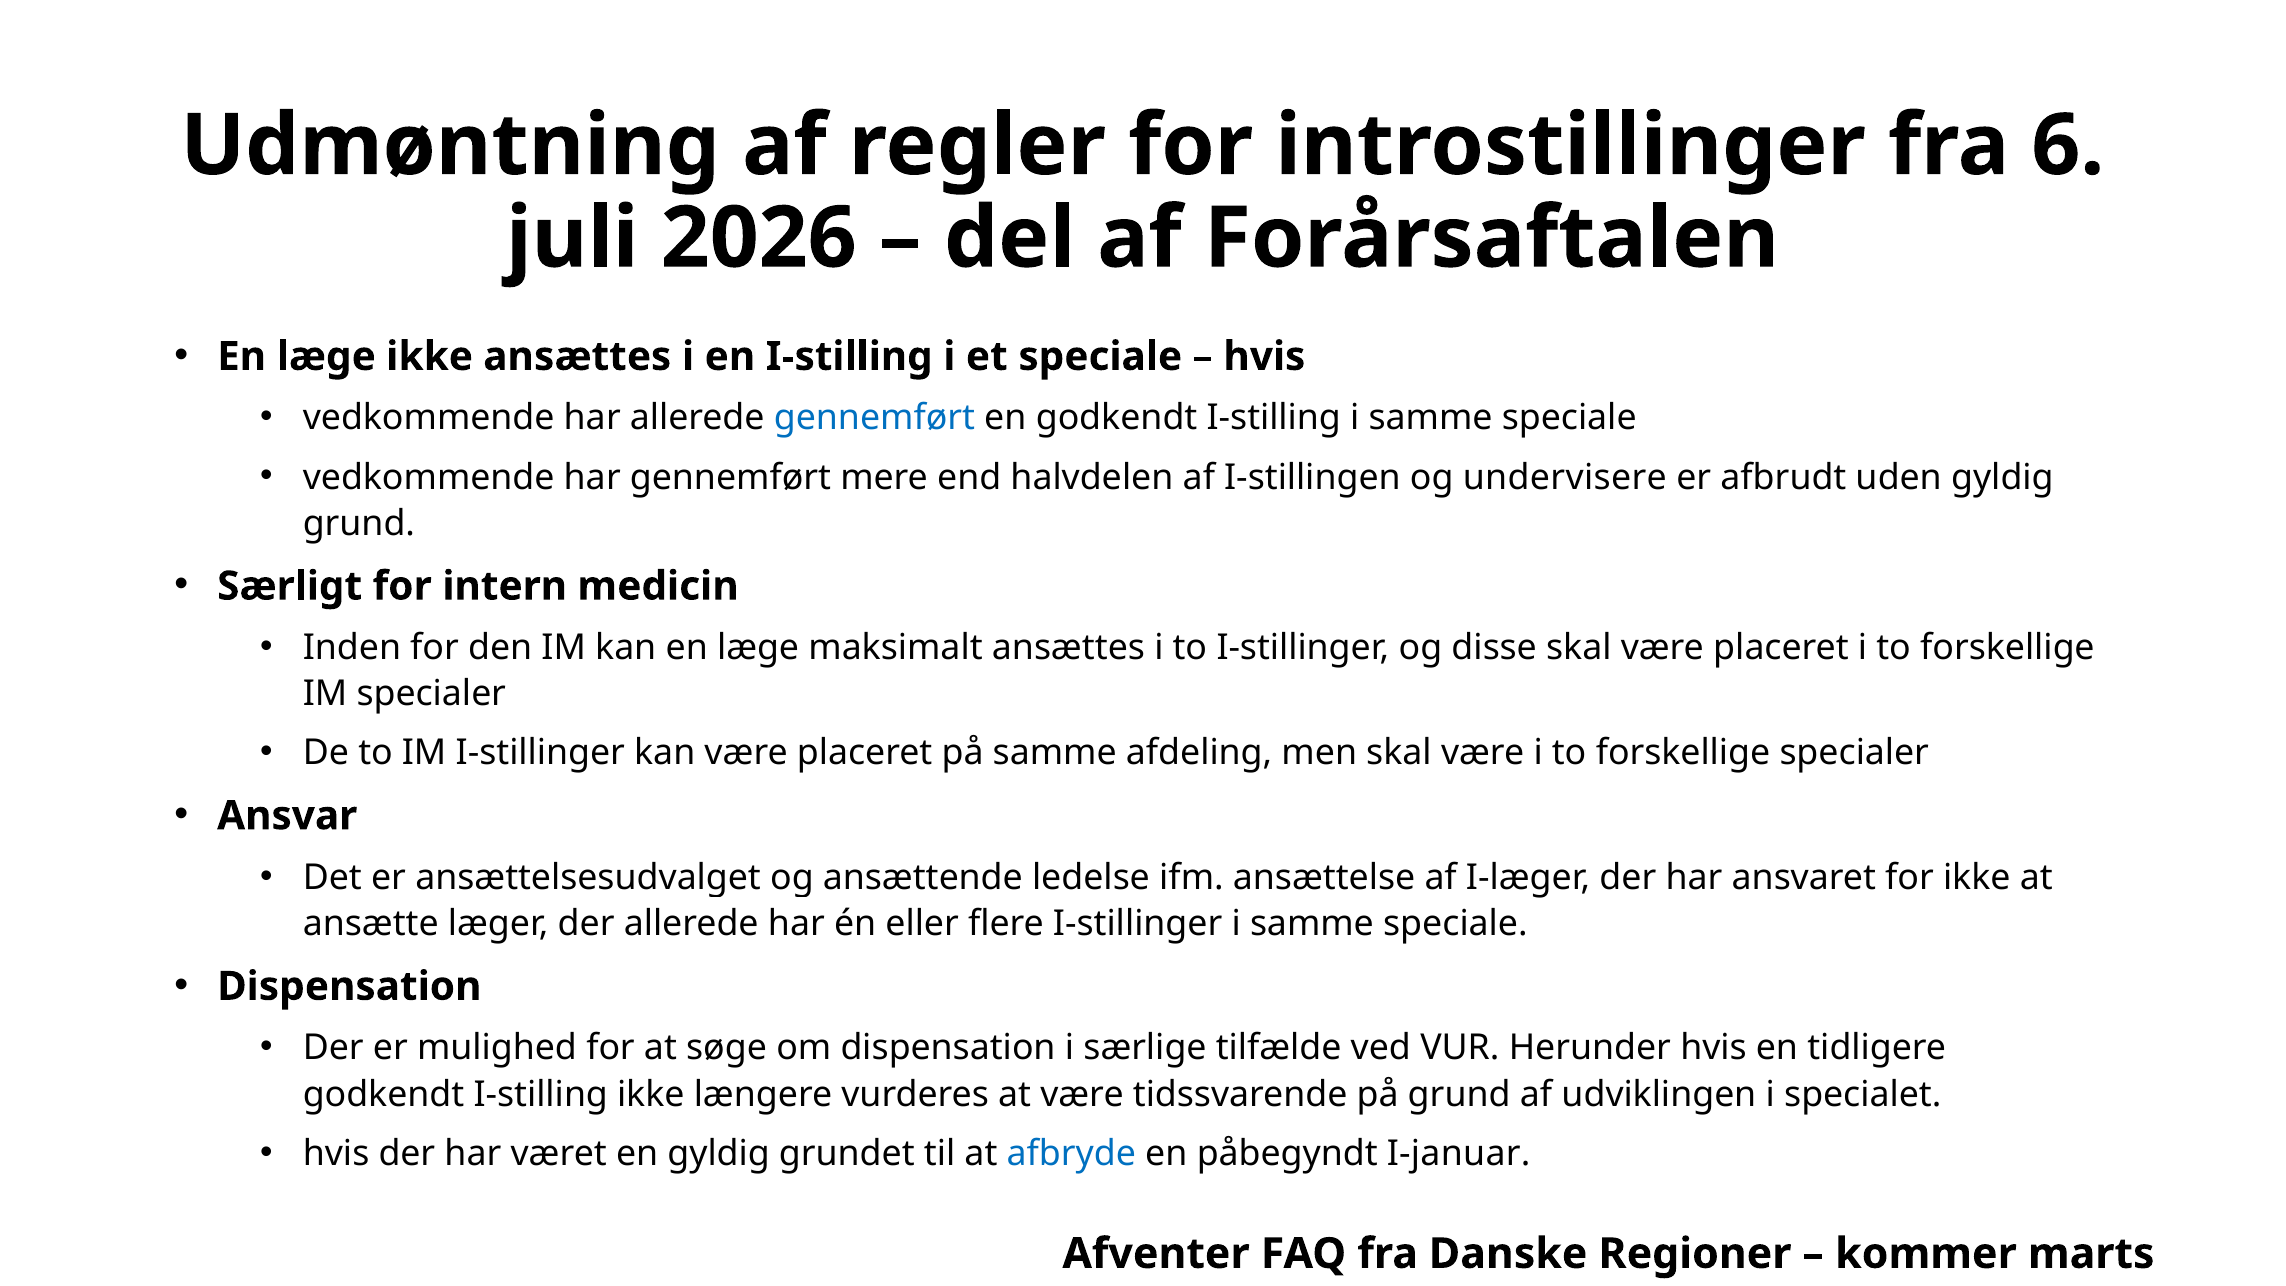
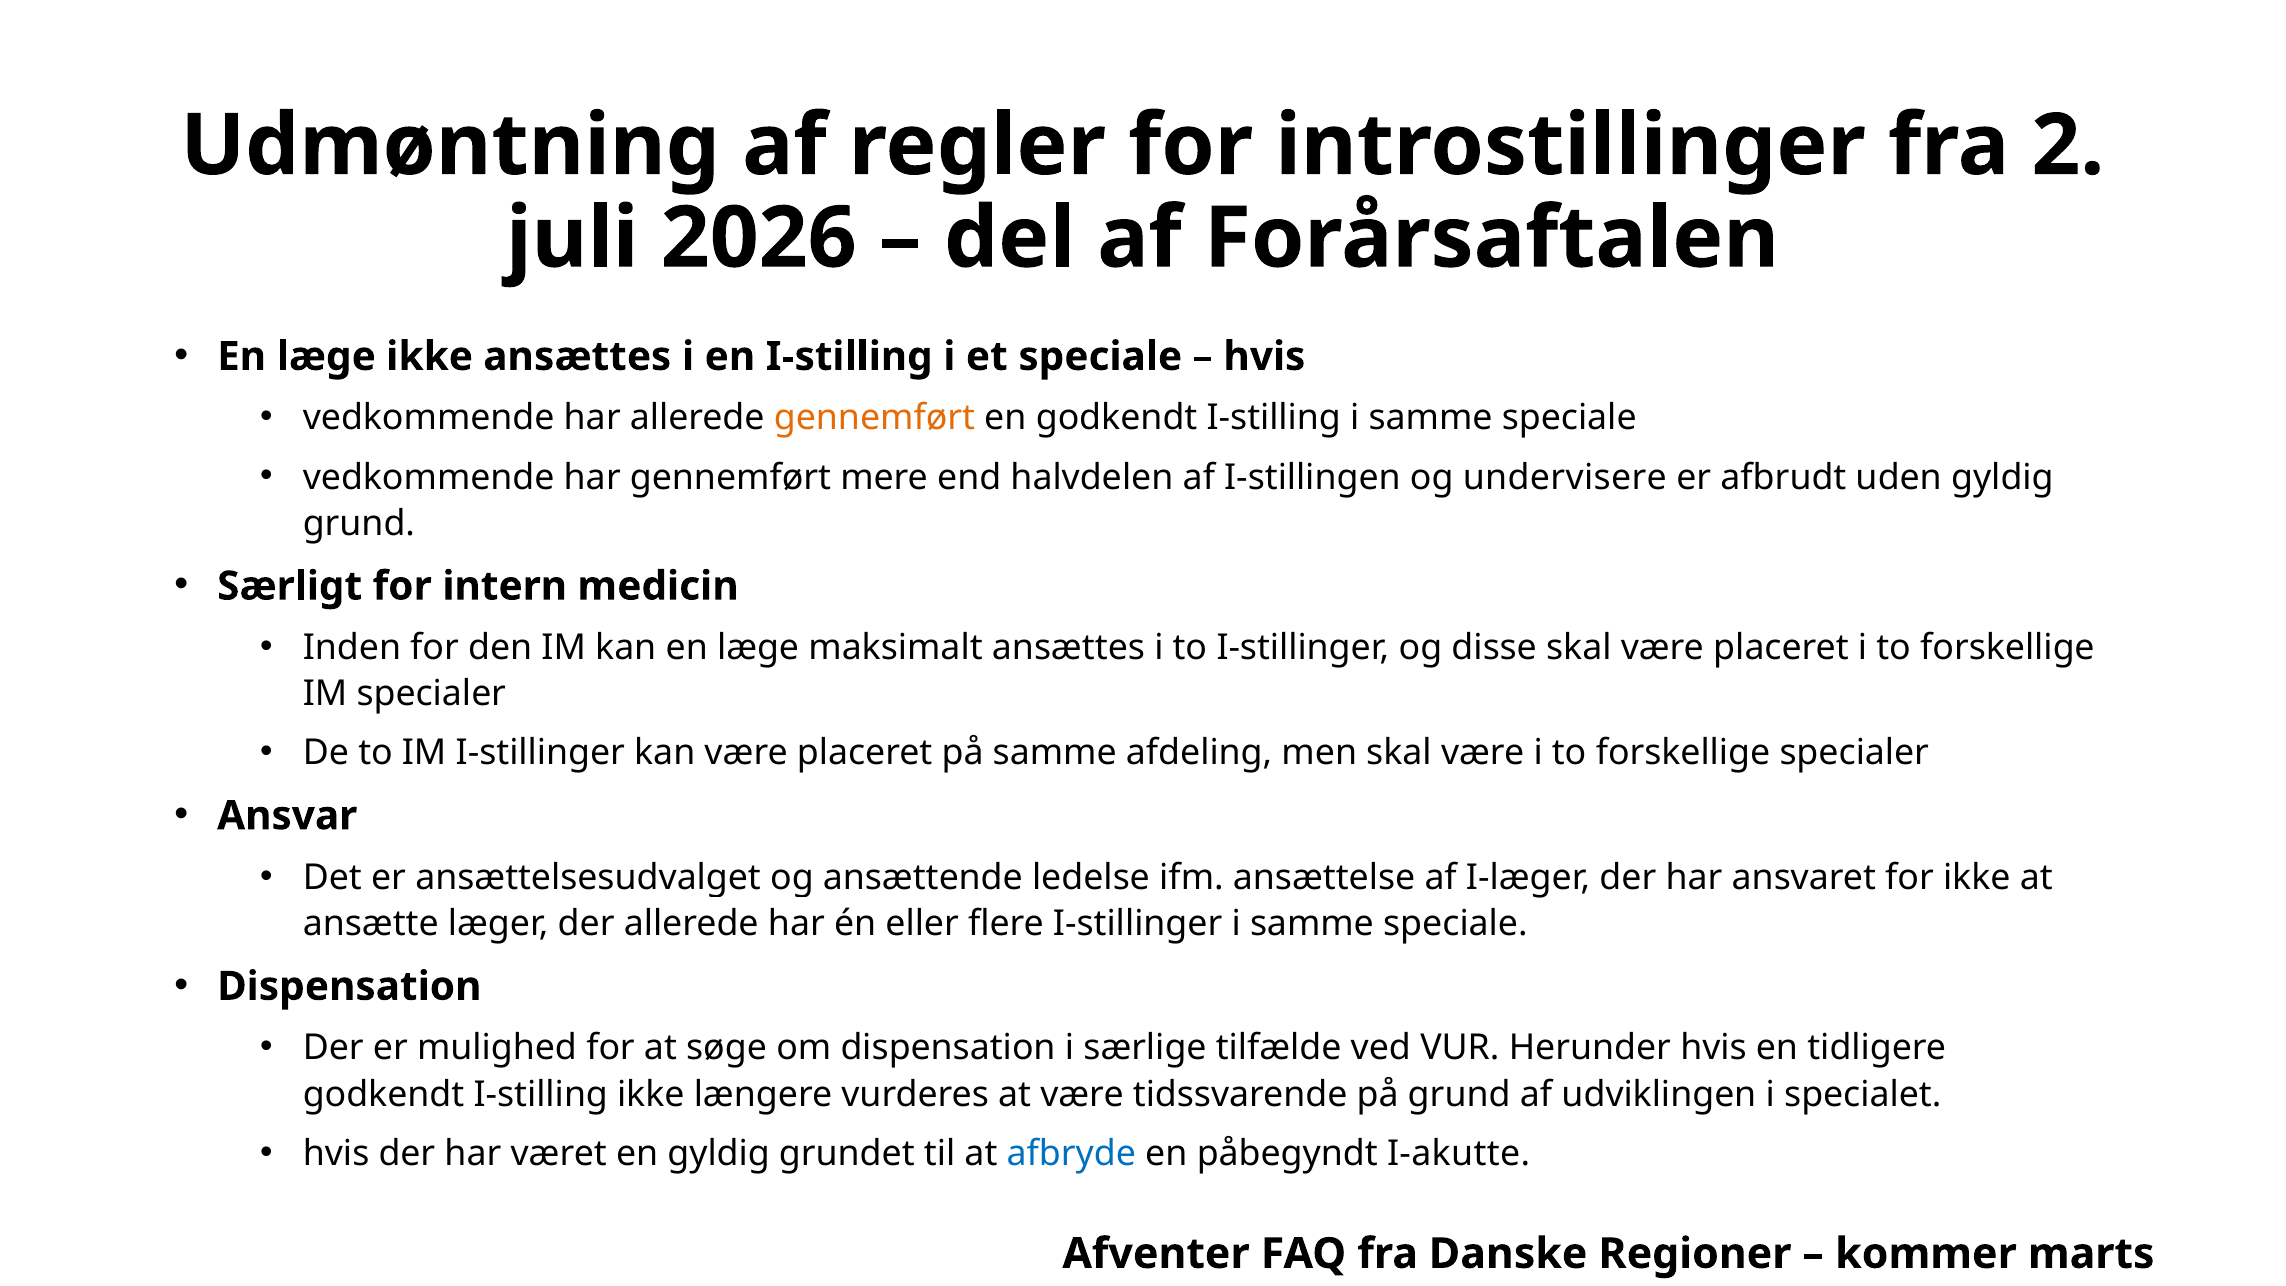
6: 6 -> 2 (2068, 146)
gennemført colour: blue -> orange (874, 418)
I-januar: I-januar -> I-akutte (1459, 1153)
